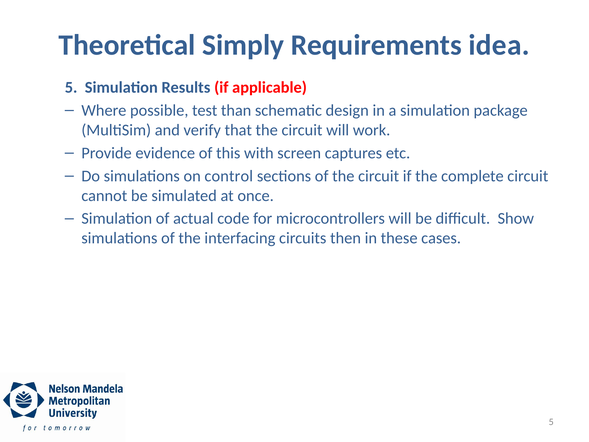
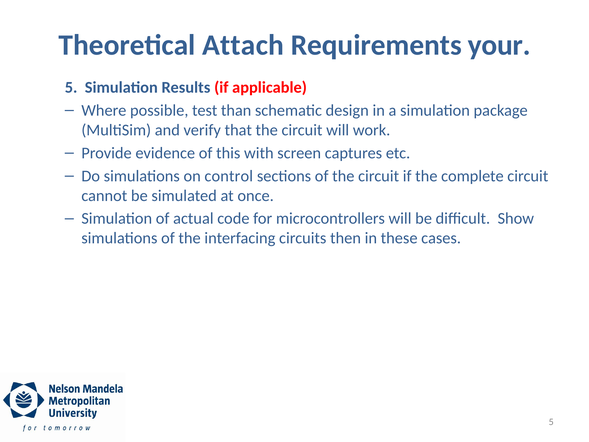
Simply: Simply -> Attach (243, 45)
idea: idea -> your (499, 45)
